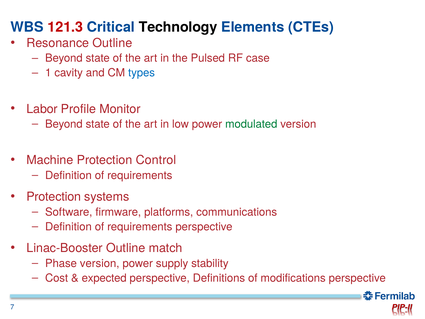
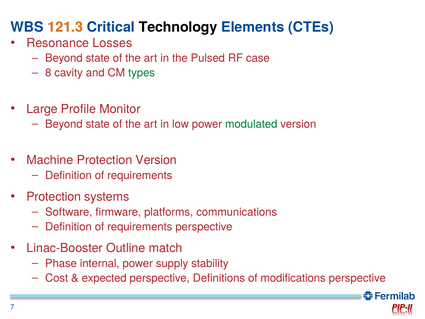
121.3 colour: red -> orange (65, 27)
Resonance Outline: Outline -> Losses (112, 43)
1: 1 -> 8 (48, 73)
types colour: blue -> green (142, 73)
Labor: Labor -> Large (42, 109)
Protection Control: Control -> Version (156, 160)
Phase version: version -> internal (100, 263)
